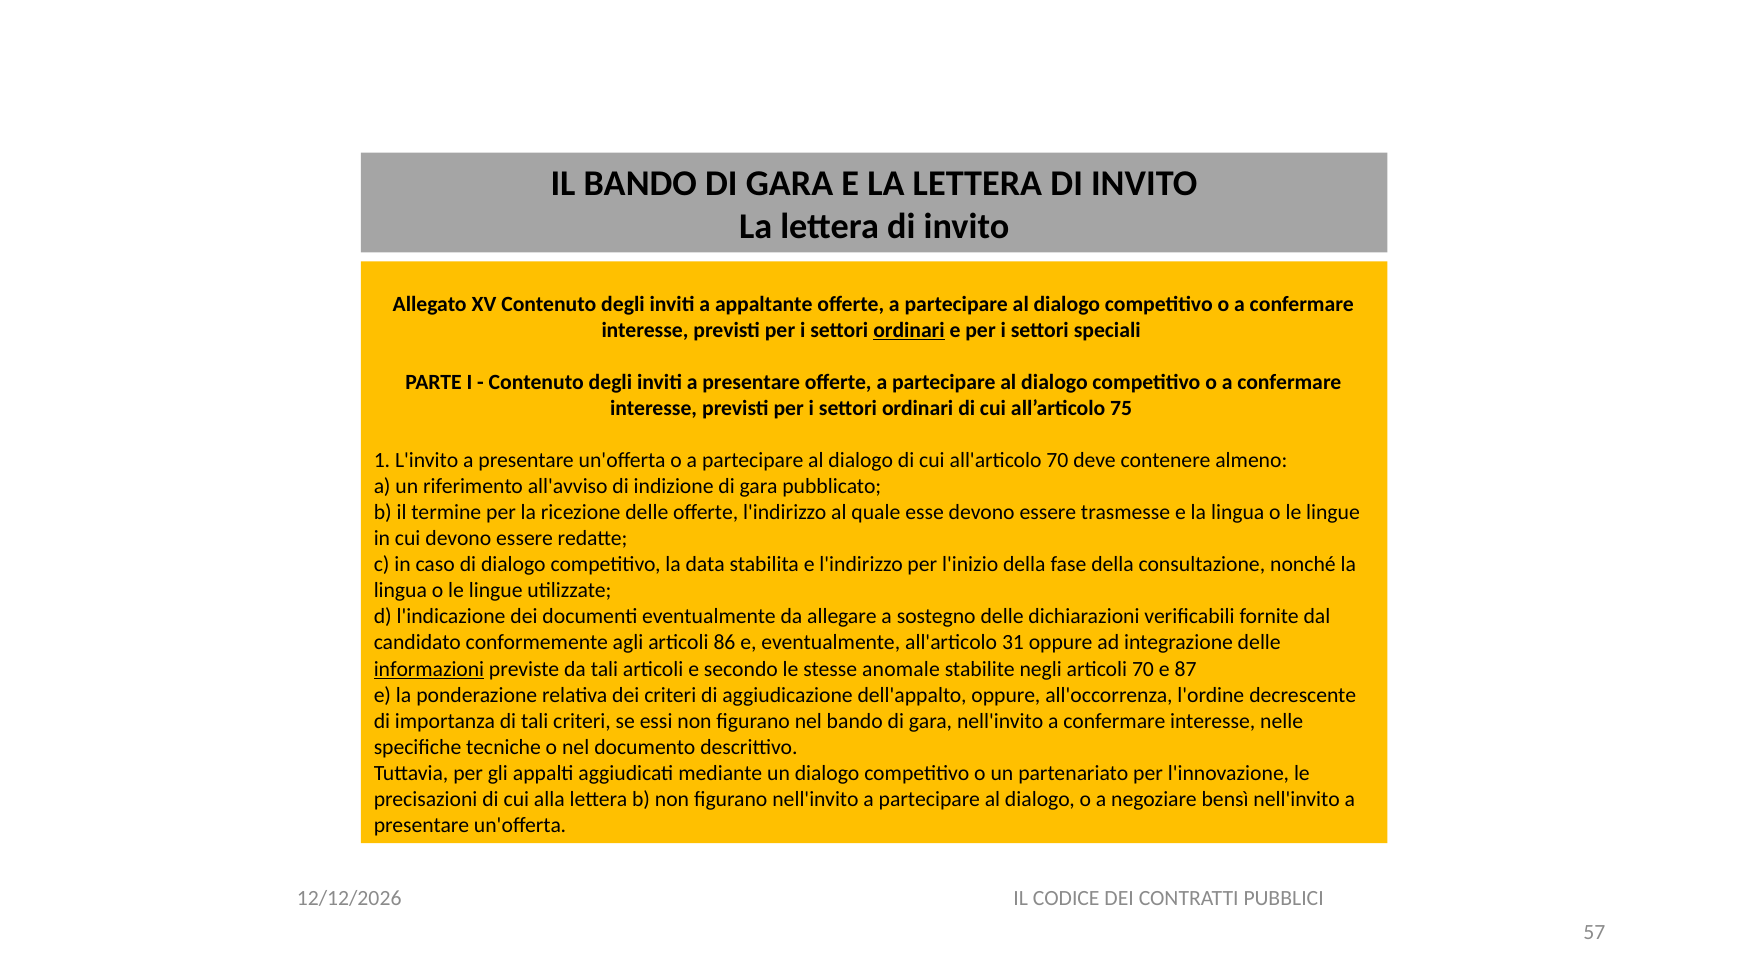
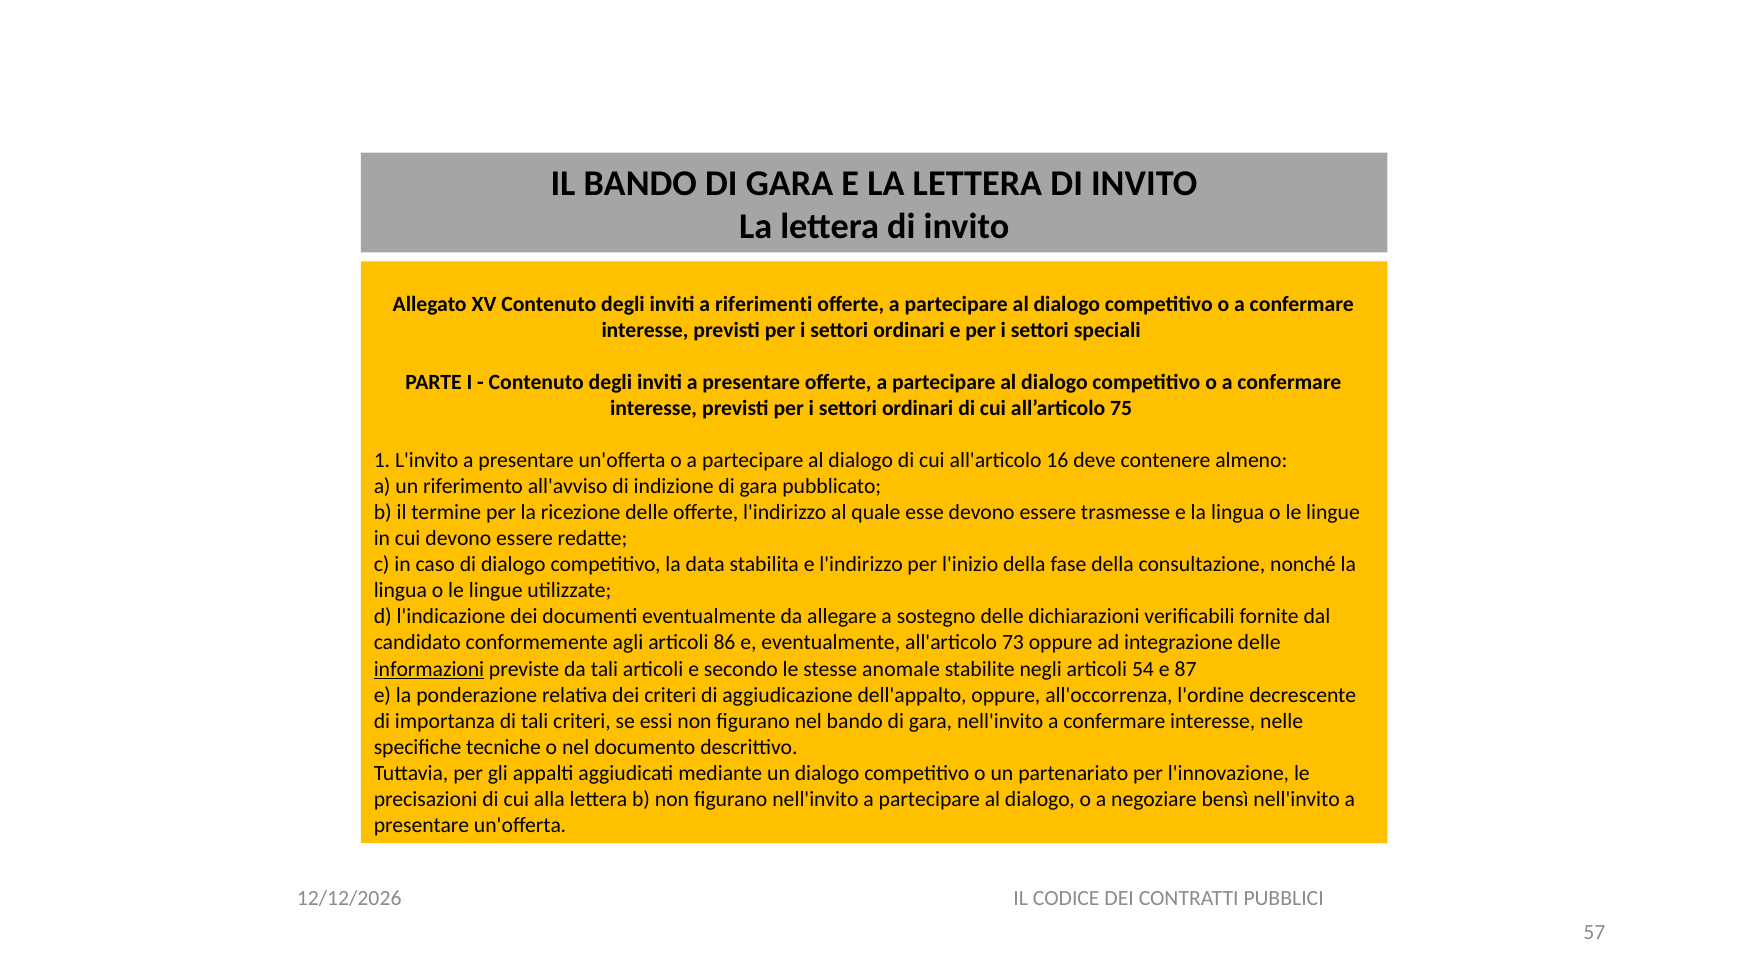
appaltante: appaltante -> riferimenti (764, 304)
ordinari underline: present -> none (909, 330)
all'articolo 70: 70 -> 16 (1057, 461)
31: 31 -> 73 (1013, 643)
articoli 70: 70 -> 54 (1143, 669)
